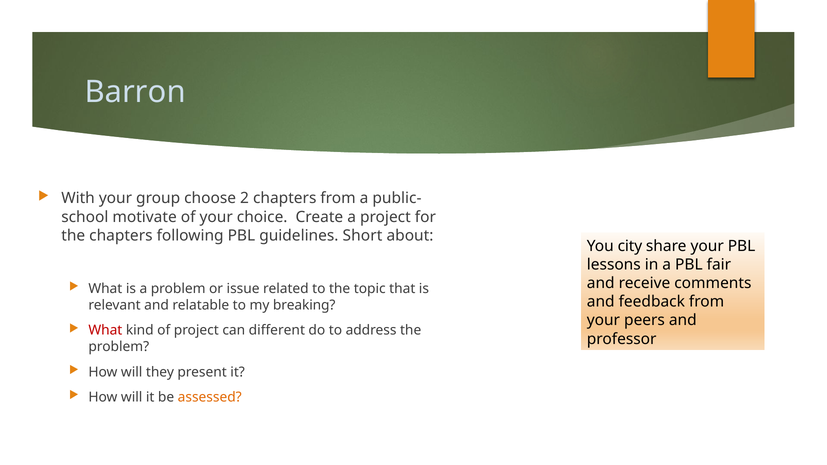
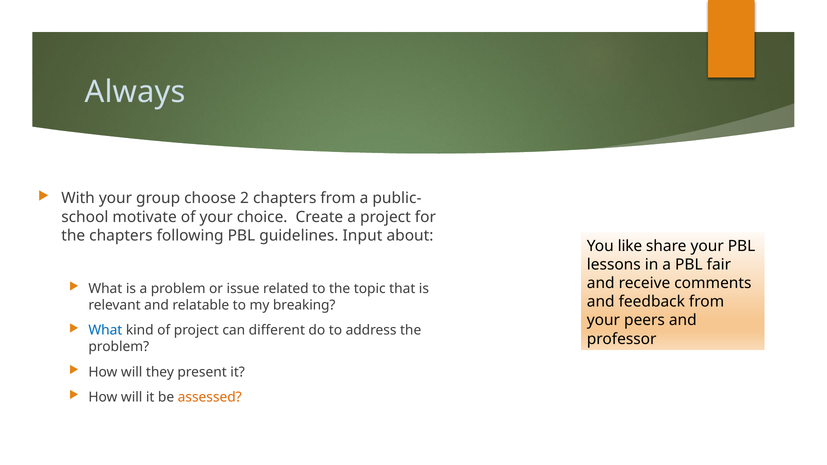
Barron: Barron -> Always (135, 92)
Short: Short -> Input (362, 236)
city: city -> like (630, 246)
What colour: red -> blue (105, 331)
